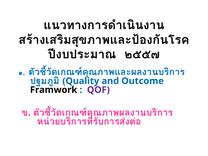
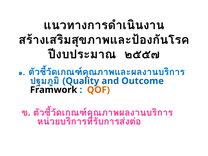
QOF colour: purple -> orange (98, 90)
